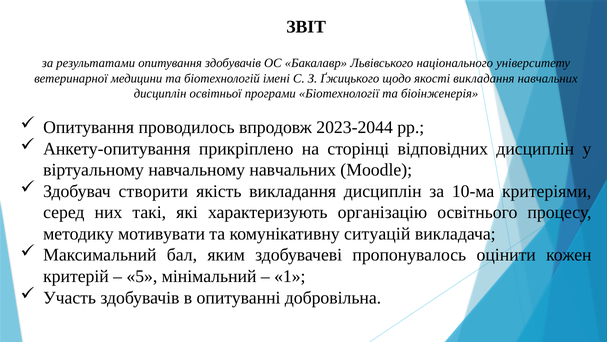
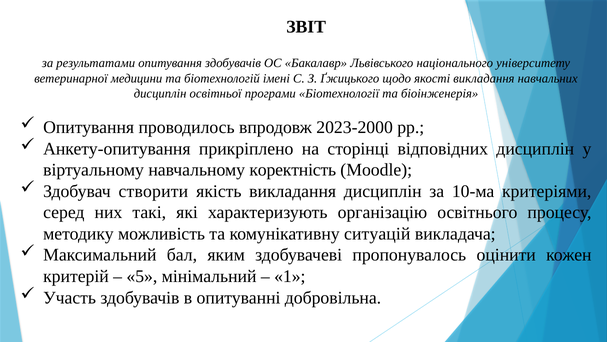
2023-2044: 2023-2044 -> 2023-2000 (355, 127)
навчальному навчальних: навчальних -> коректність (293, 170)
мотивувати: мотивувати -> можливість (162, 233)
